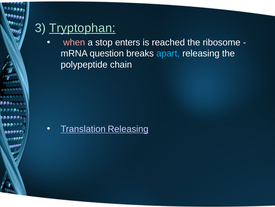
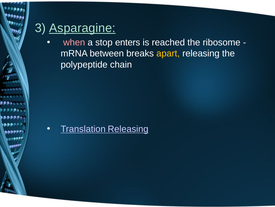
Tryptophan: Tryptophan -> Asparagine (82, 28)
question: question -> between (107, 53)
apart colour: light blue -> yellow (168, 53)
